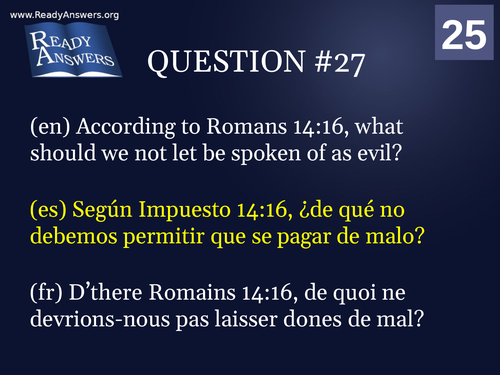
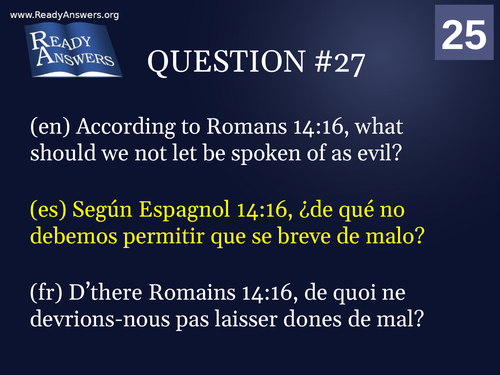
Impuesto: Impuesto -> Espagnol (185, 209)
pagar: pagar -> breve (304, 236)
